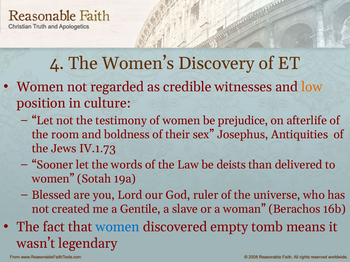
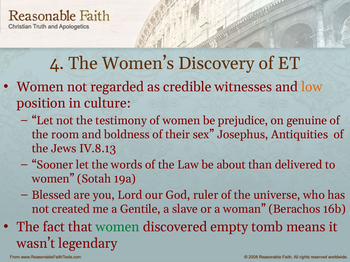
afterlife: afterlife -> genuine (307, 121)
IV.1.73: IV.1.73 -> IV.8.13 (98, 149)
deists: deists -> about (231, 165)
women colour: blue -> green (118, 227)
